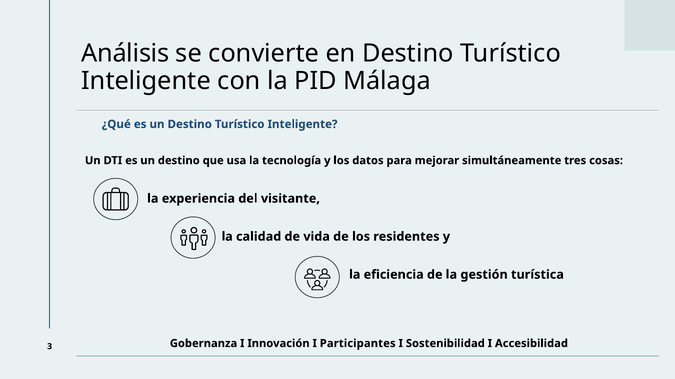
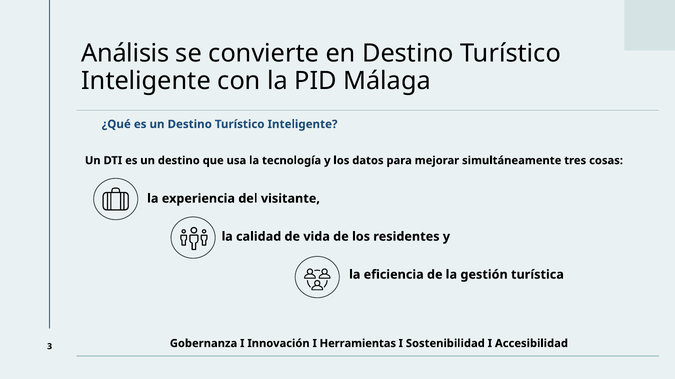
Participantes: Participantes -> Herramientas (358, 344)
